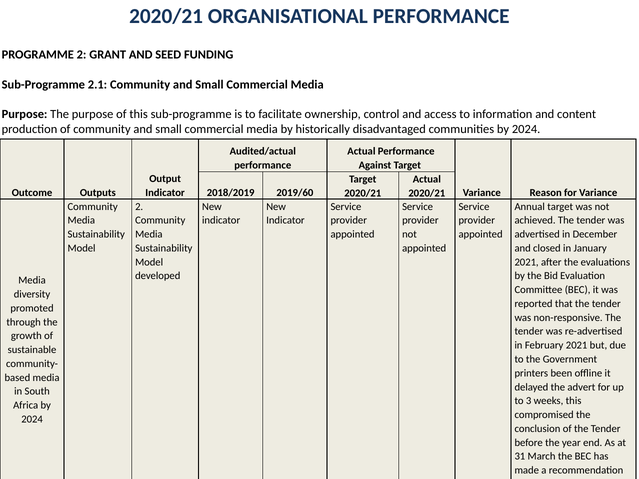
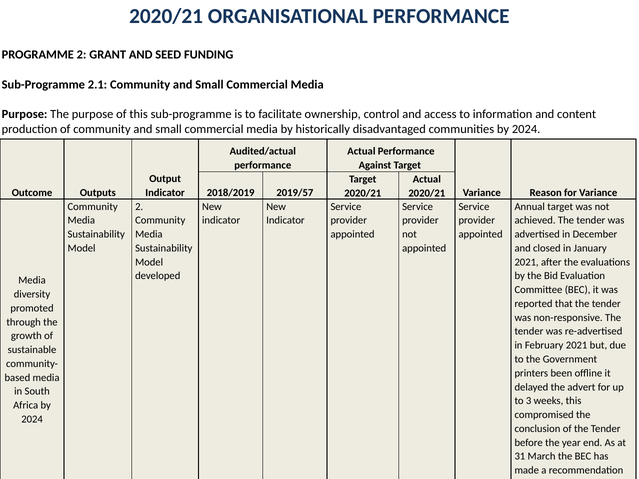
2019/60: 2019/60 -> 2019/57 (295, 193)
